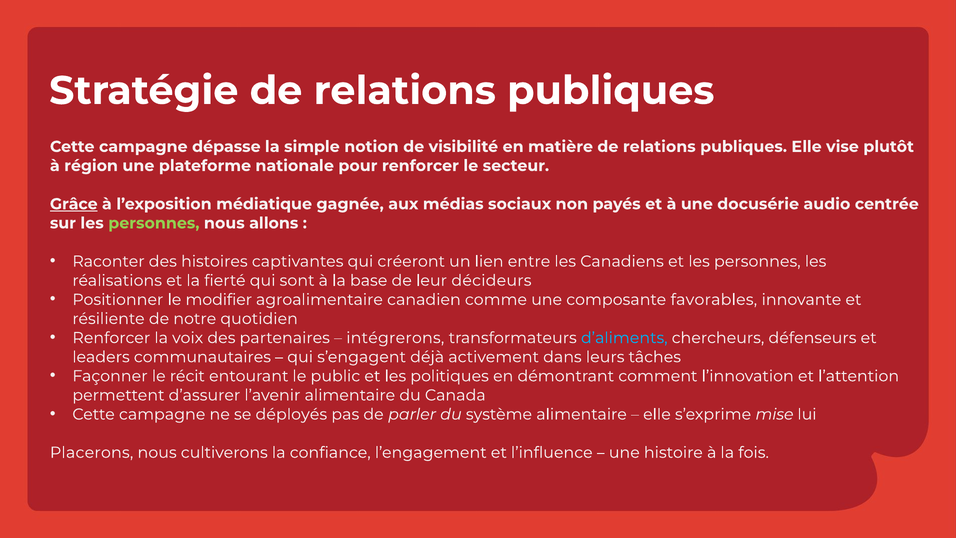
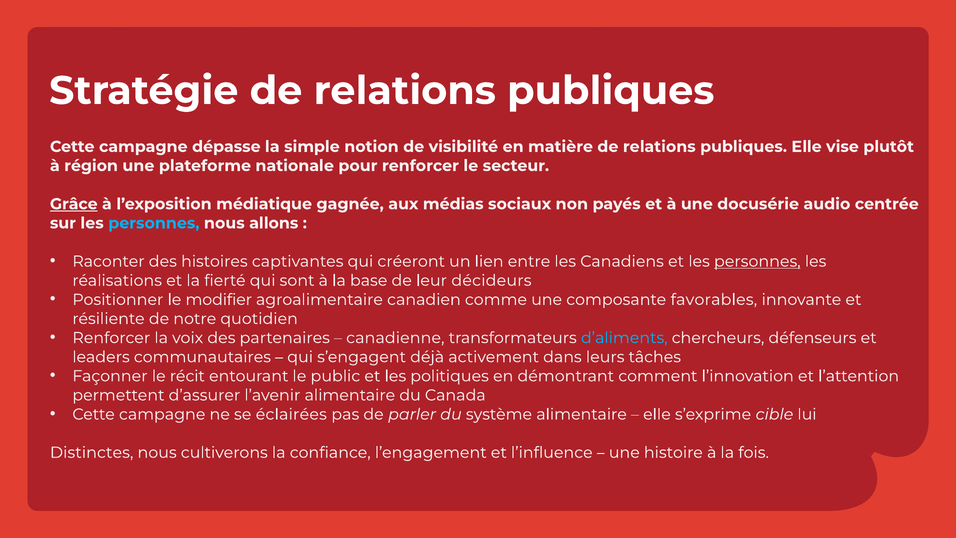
personnes colour: light green -> light blue (154, 223)
personnes underline: none -> present (757, 261)
intégrerons: intégrerons -> canadienne (395, 338)
déployés: déployés -> éclairées (291, 414)
mise: mise -> cible (774, 414)
Placerons: Placerons -> Distinctes (92, 452)
